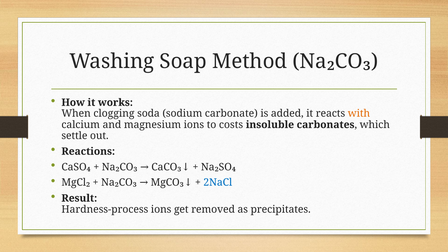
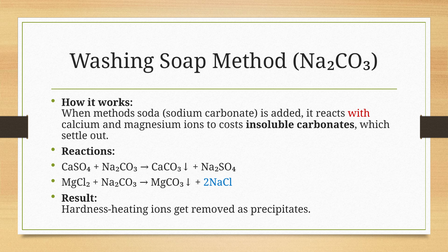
clogging: clogging -> methods (114, 114)
with colour: orange -> red (359, 114)
Hardness-process: Hardness-process -> Hardness-heating (105, 209)
